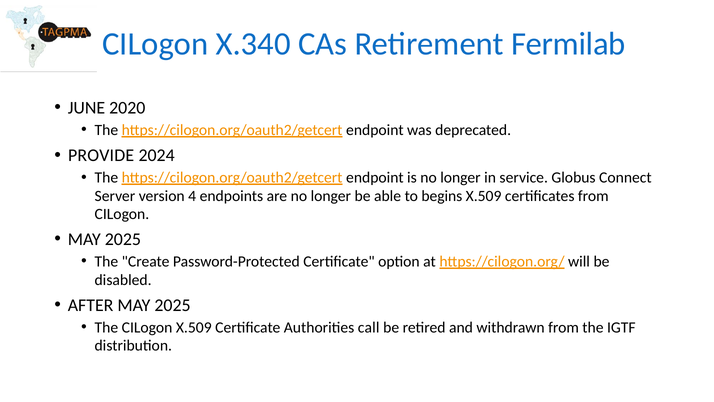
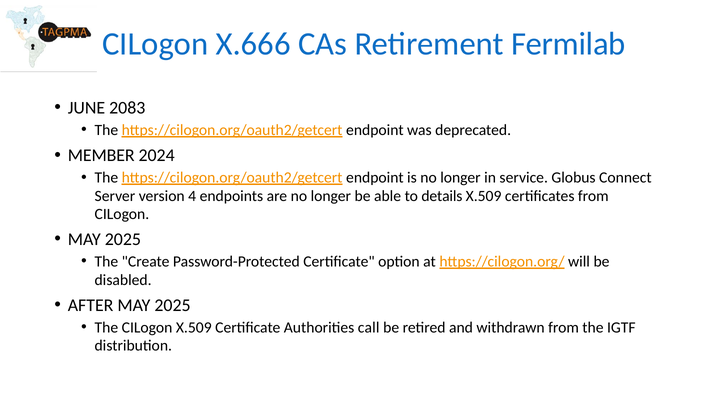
X.340: X.340 -> X.666 (253, 44)
2020: 2020 -> 2083 (127, 108)
PROVIDE: PROVIDE -> MEMBER (101, 155)
begins: begins -> details (442, 196)
